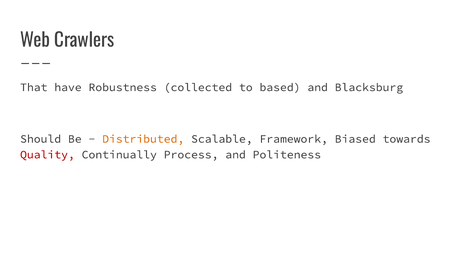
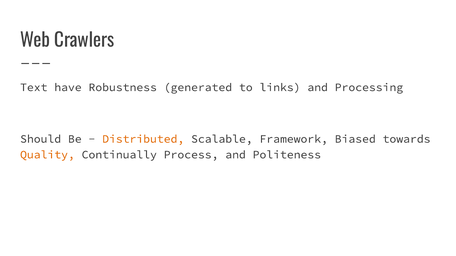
That: That -> Text (34, 87)
collected: collected -> generated (198, 87)
based: based -> links (280, 87)
Blacksburg: Blacksburg -> Processing (369, 87)
Quality colour: red -> orange (47, 155)
